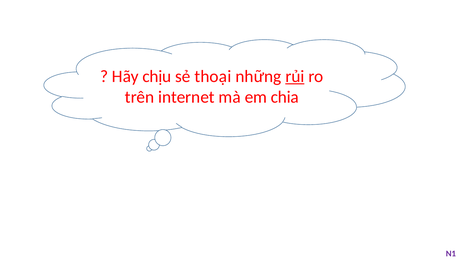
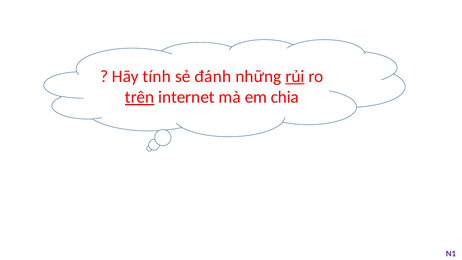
chịu: chịu -> tính (157, 76)
thoại: thoại -> đánh (213, 76)
trên underline: none -> present (140, 97)
